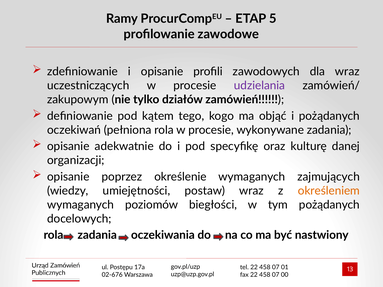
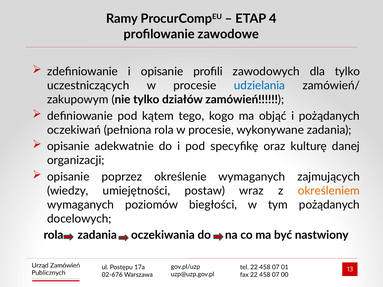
5: 5 -> 4 (273, 19)
dla wraz: wraz -> tylko (347, 72)
udzielania colour: purple -> blue (259, 86)
